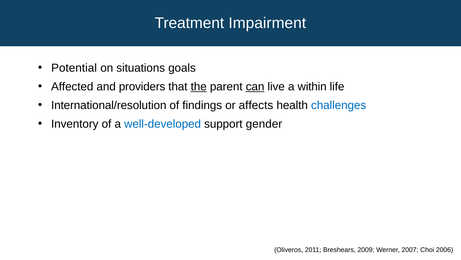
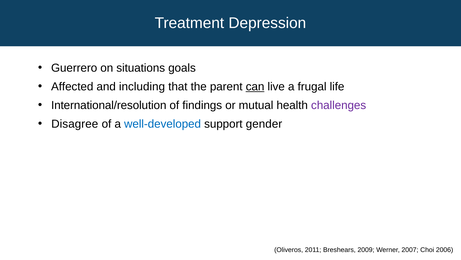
Impairment: Impairment -> Depression (267, 23)
Potential: Potential -> Guerrero (74, 68)
providers: providers -> including (142, 87)
the underline: present -> none (199, 87)
within: within -> frugal (312, 87)
affects: affects -> mutual (256, 105)
challenges colour: blue -> purple (339, 105)
Inventory: Inventory -> Disagree (75, 124)
